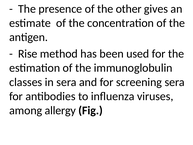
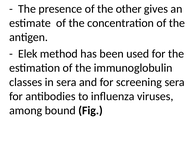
Rise: Rise -> Elek (28, 54)
allergy: allergy -> bound (60, 110)
